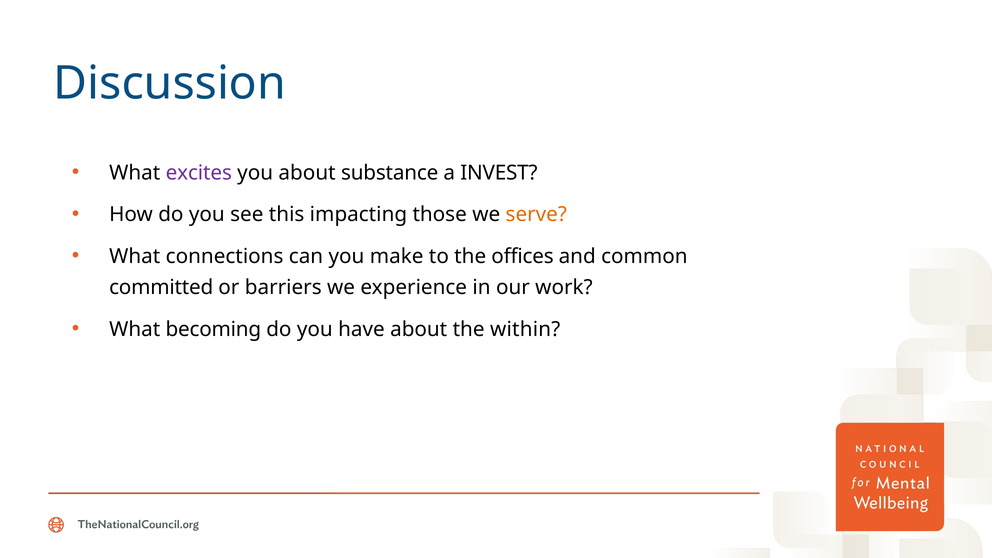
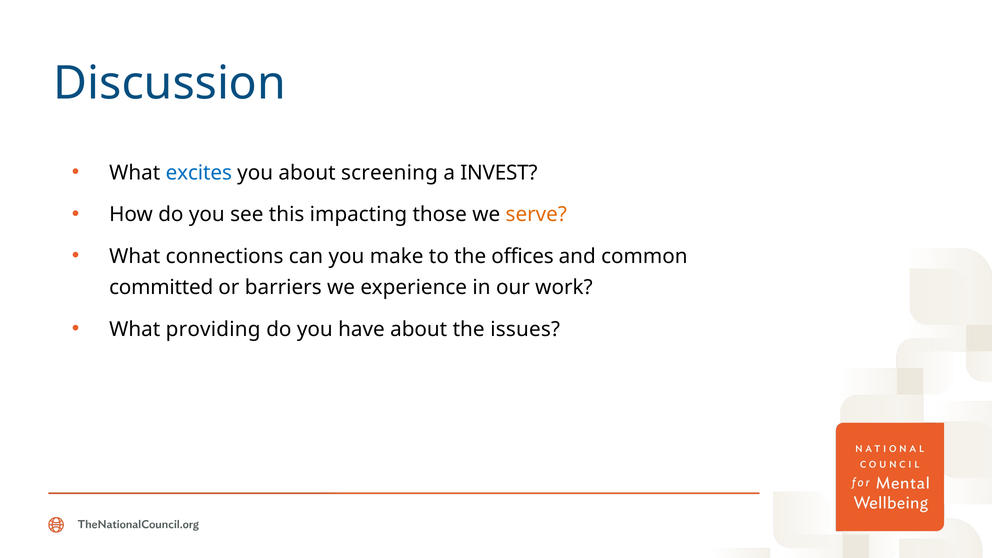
excites colour: purple -> blue (199, 173)
substance: substance -> screening (389, 173)
becoming: becoming -> providing (213, 329)
within: within -> issues (525, 329)
